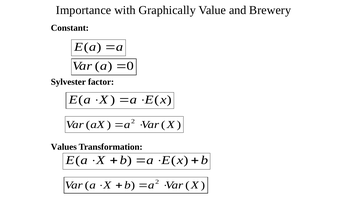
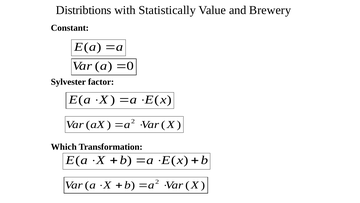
Importance: Importance -> Distribtions (84, 10)
Graphically: Graphically -> Statistically (167, 10)
Values: Values -> Which (64, 147)
